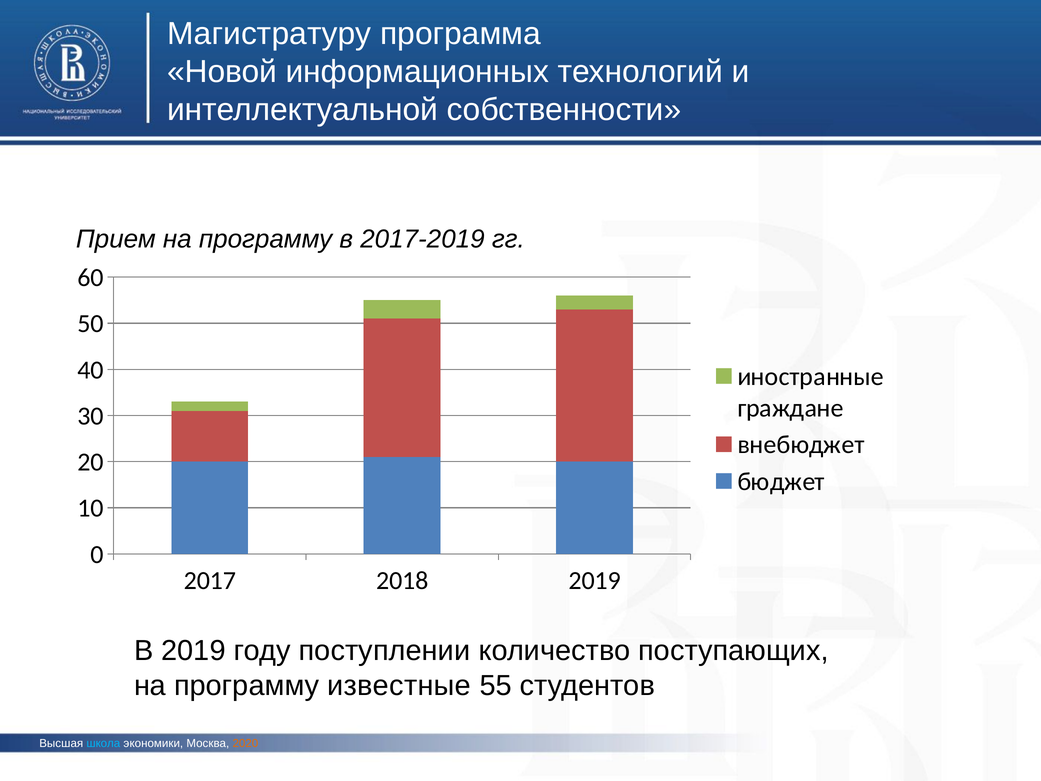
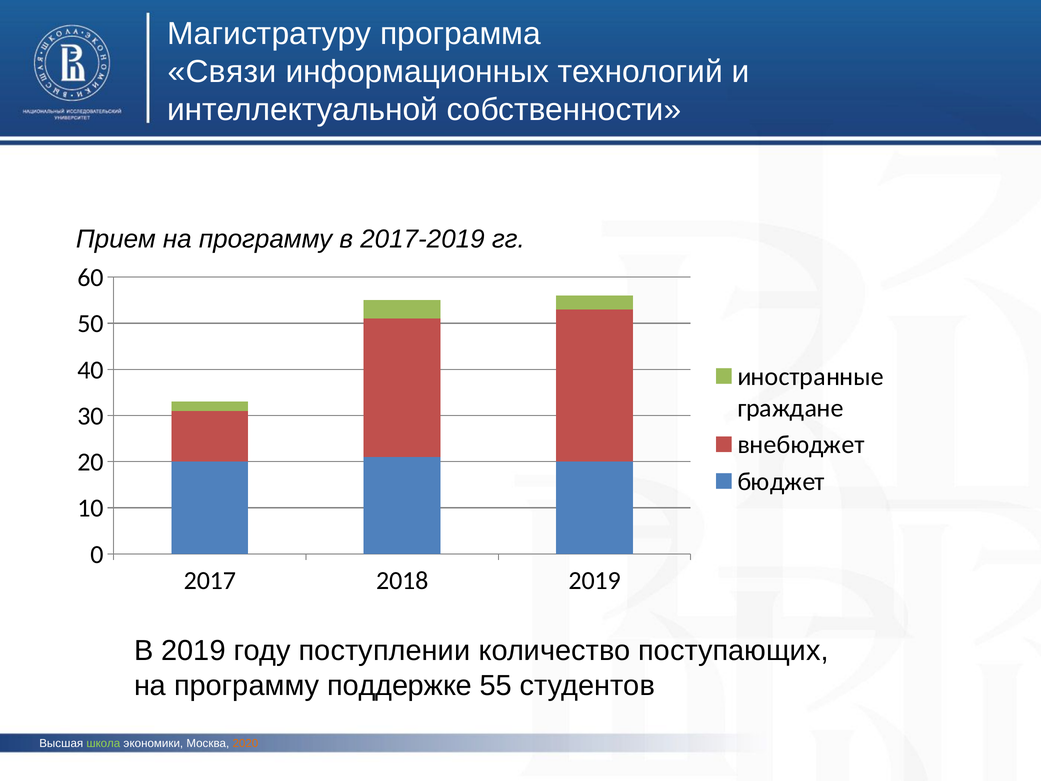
Новой: Новой -> Связи (222, 72)
известные: известные -> поддержке (399, 685)
школа colour: light blue -> light green (103, 743)
